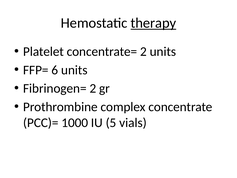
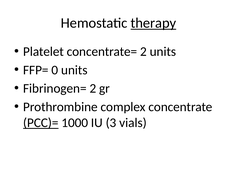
6: 6 -> 0 (55, 70)
PCC)= underline: none -> present (41, 123)
5: 5 -> 3 (111, 123)
